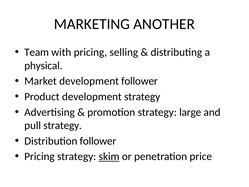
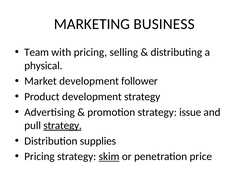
ANOTHER: ANOTHER -> BUSINESS (164, 24)
large: large -> issue (190, 112)
strategy underline: none -> present (63, 125)
Distribution follower: follower -> supplies (98, 141)
